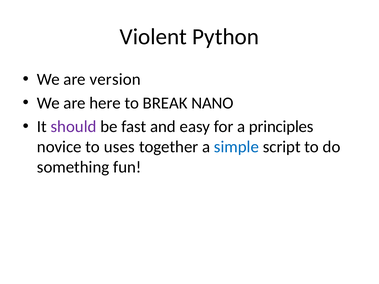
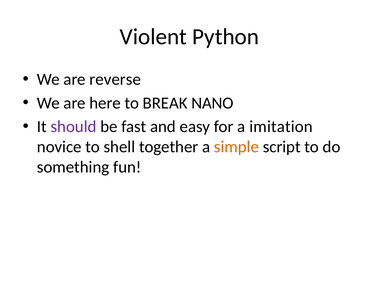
version: version -> reverse (115, 80)
principles: principles -> imitation (281, 127)
uses: uses -> shell (119, 147)
simple colour: blue -> orange (236, 147)
